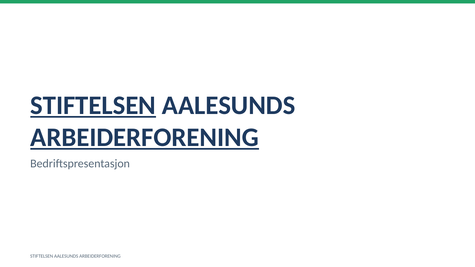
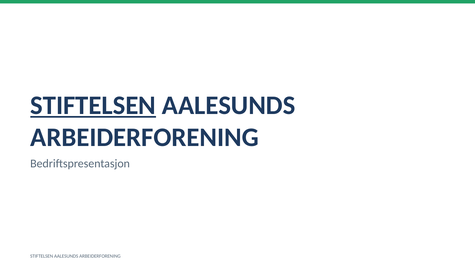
ARBEIDERFORENING underline: present -> none (145, 137)
